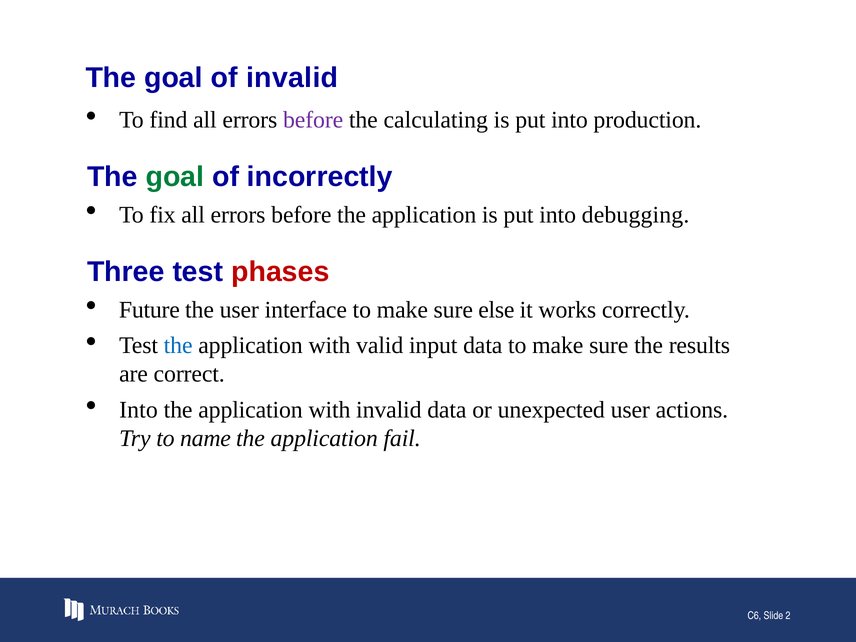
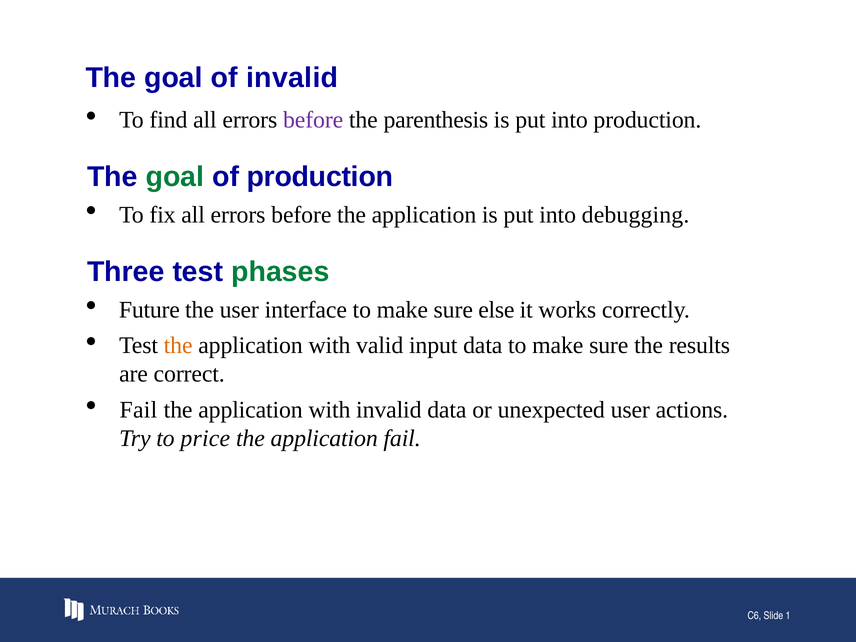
calculating: calculating -> parenthesis (436, 120)
of incorrectly: incorrectly -> production (320, 177)
phases colour: red -> green (280, 272)
the colour: blue -> orange (178, 346)
Into: Into -> Fail (138, 410)
name: name -> price (205, 438)
2: 2 -> 1 (788, 616)
